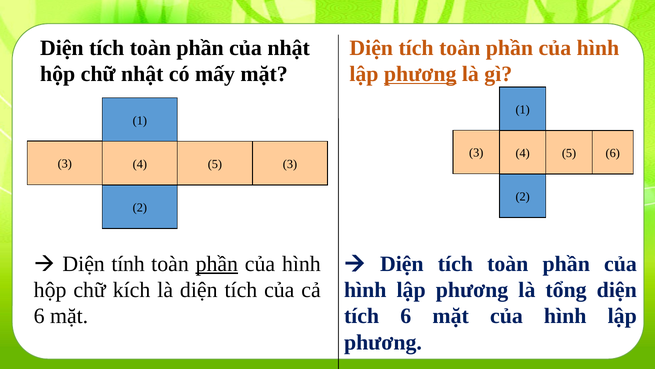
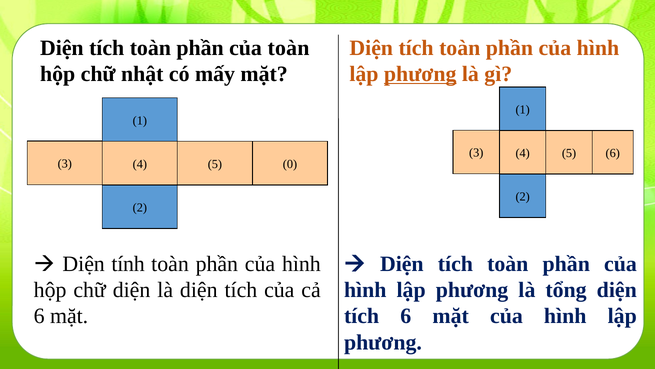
của nhật: nhật -> toàn (289, 48)
4 3: 3 -> 0 (290, 164)
phần underline: present -> none (217, 263)
chữ kích: kích -> diện (132, 290)
